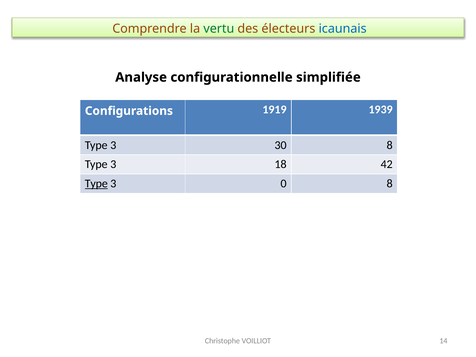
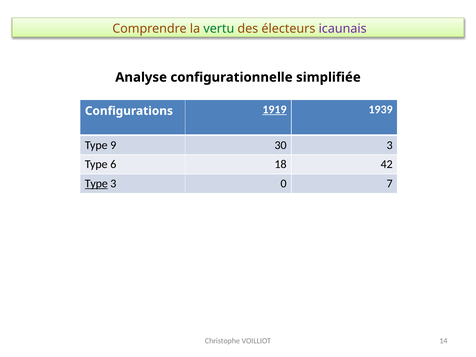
icaunais colour: blue -> purple (343, 29)
1919 underline: none -> present (274, 110)
3: 3 -> 9 (113, 145)
30 8: 8 -> 3 (390, 145)
3: 3 -> 6 (113, 164)
0 8: 8 -> 7 (390, 184)
